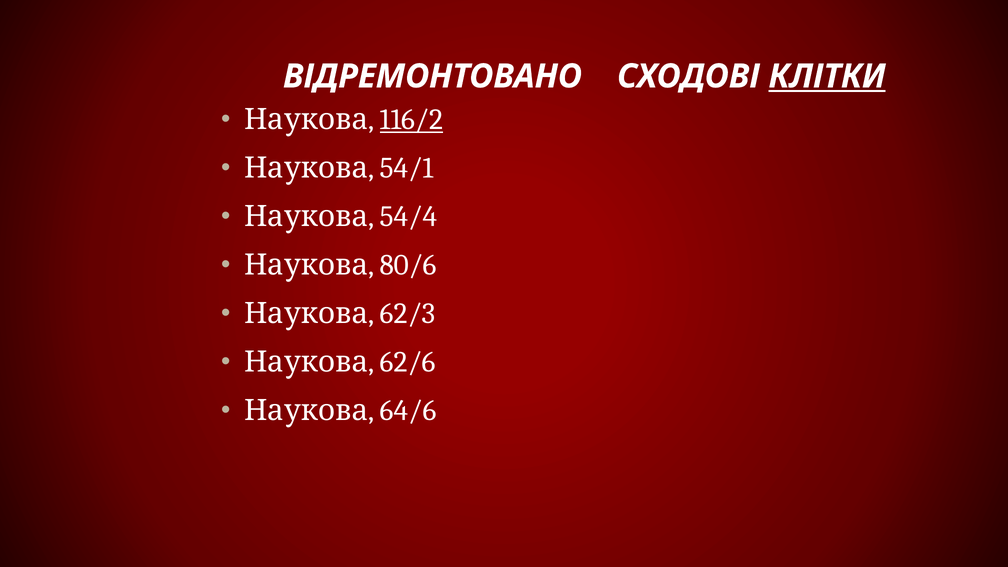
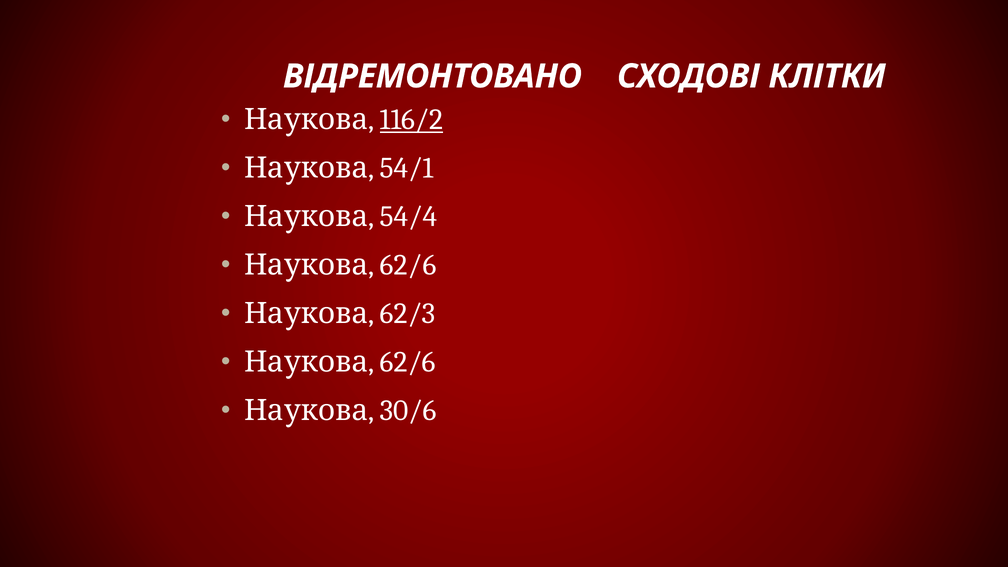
КЛІТКИ underline: present -> none (827, 76)
80/6: 80/6 -> 62/6 (408, 265)
64/6: 64/6 -> 30/6 (408, 411)
